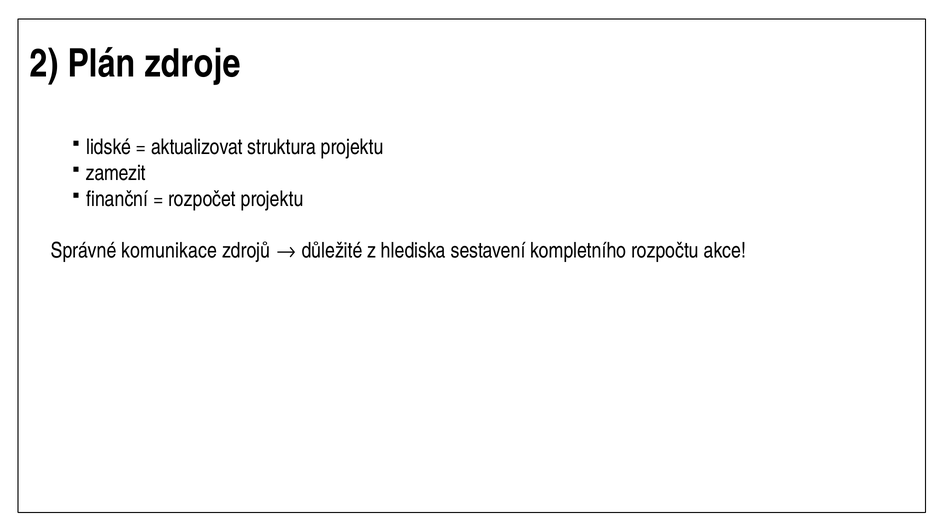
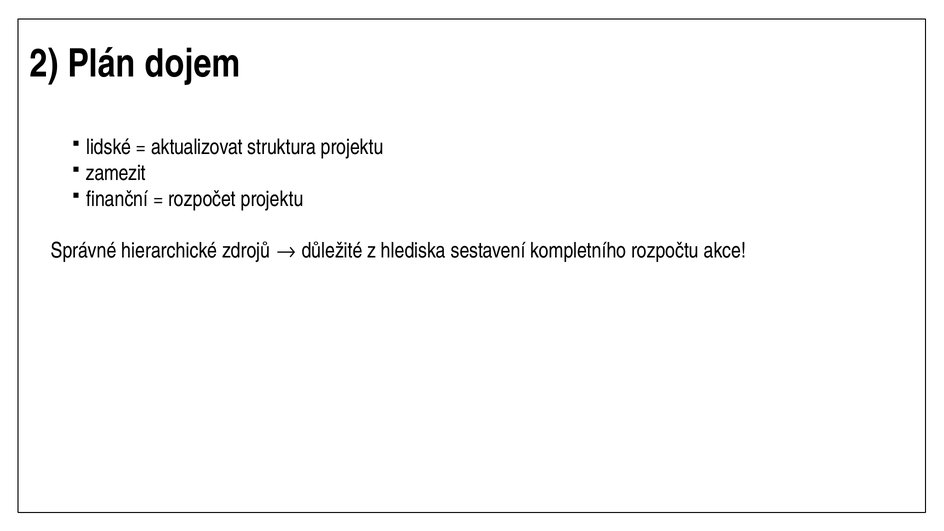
zdroje: zdroje -> dojem (193, 64)
komunikace: komunikace -> hierarchické (169, 251)
